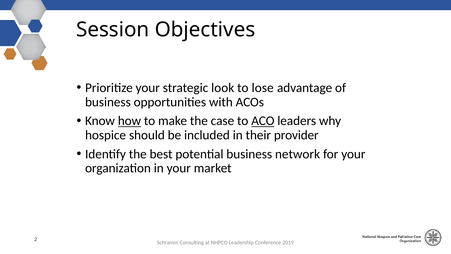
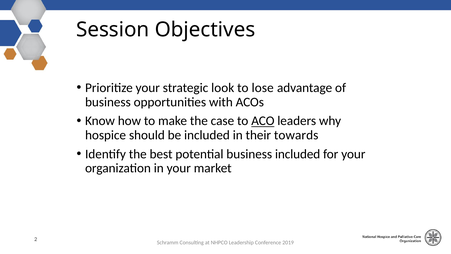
how underline: present -> none (129, 121)
provider: provider -> towards (296, 135)
business network: network -> included (298, 154)
